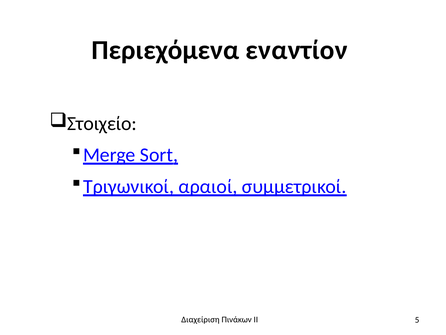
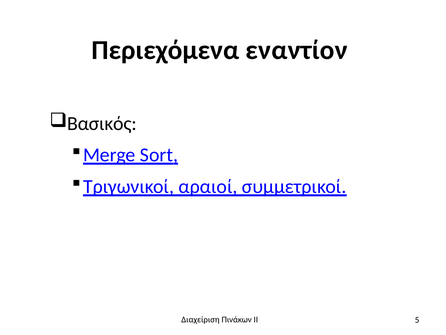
Στοιχείο: Στοιχείο -> Βασικός (102, 124)
